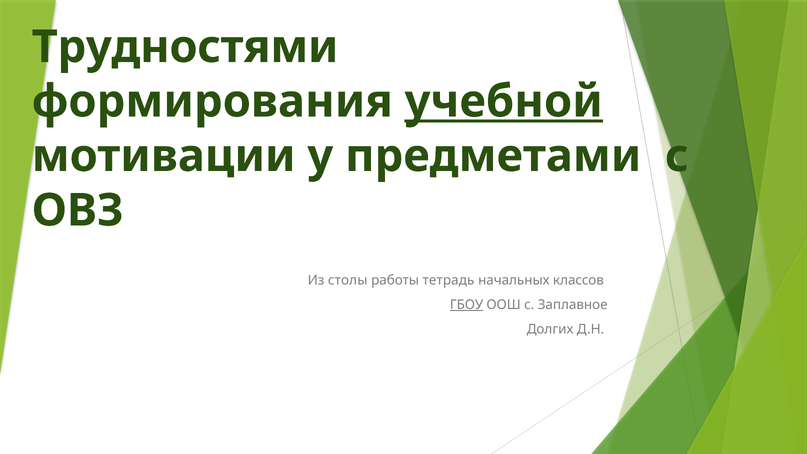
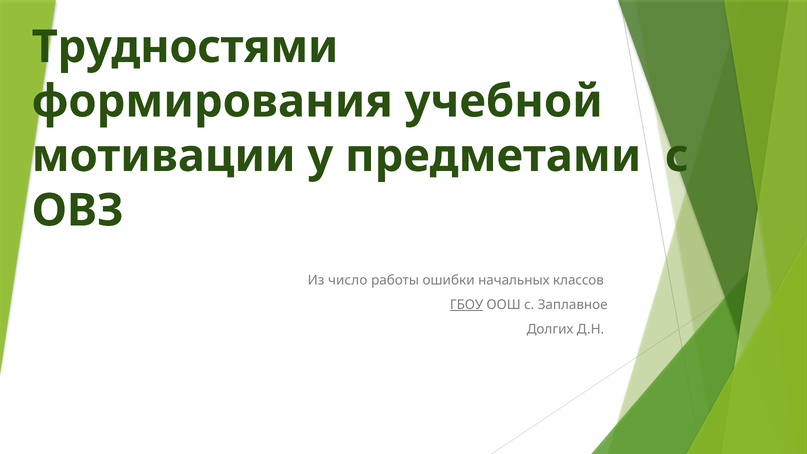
учебной underline: present -> none (504, 102)
столы: столы -> число (348, 280)
тетрадь: тетрадь -> ошибки (449, 280)
